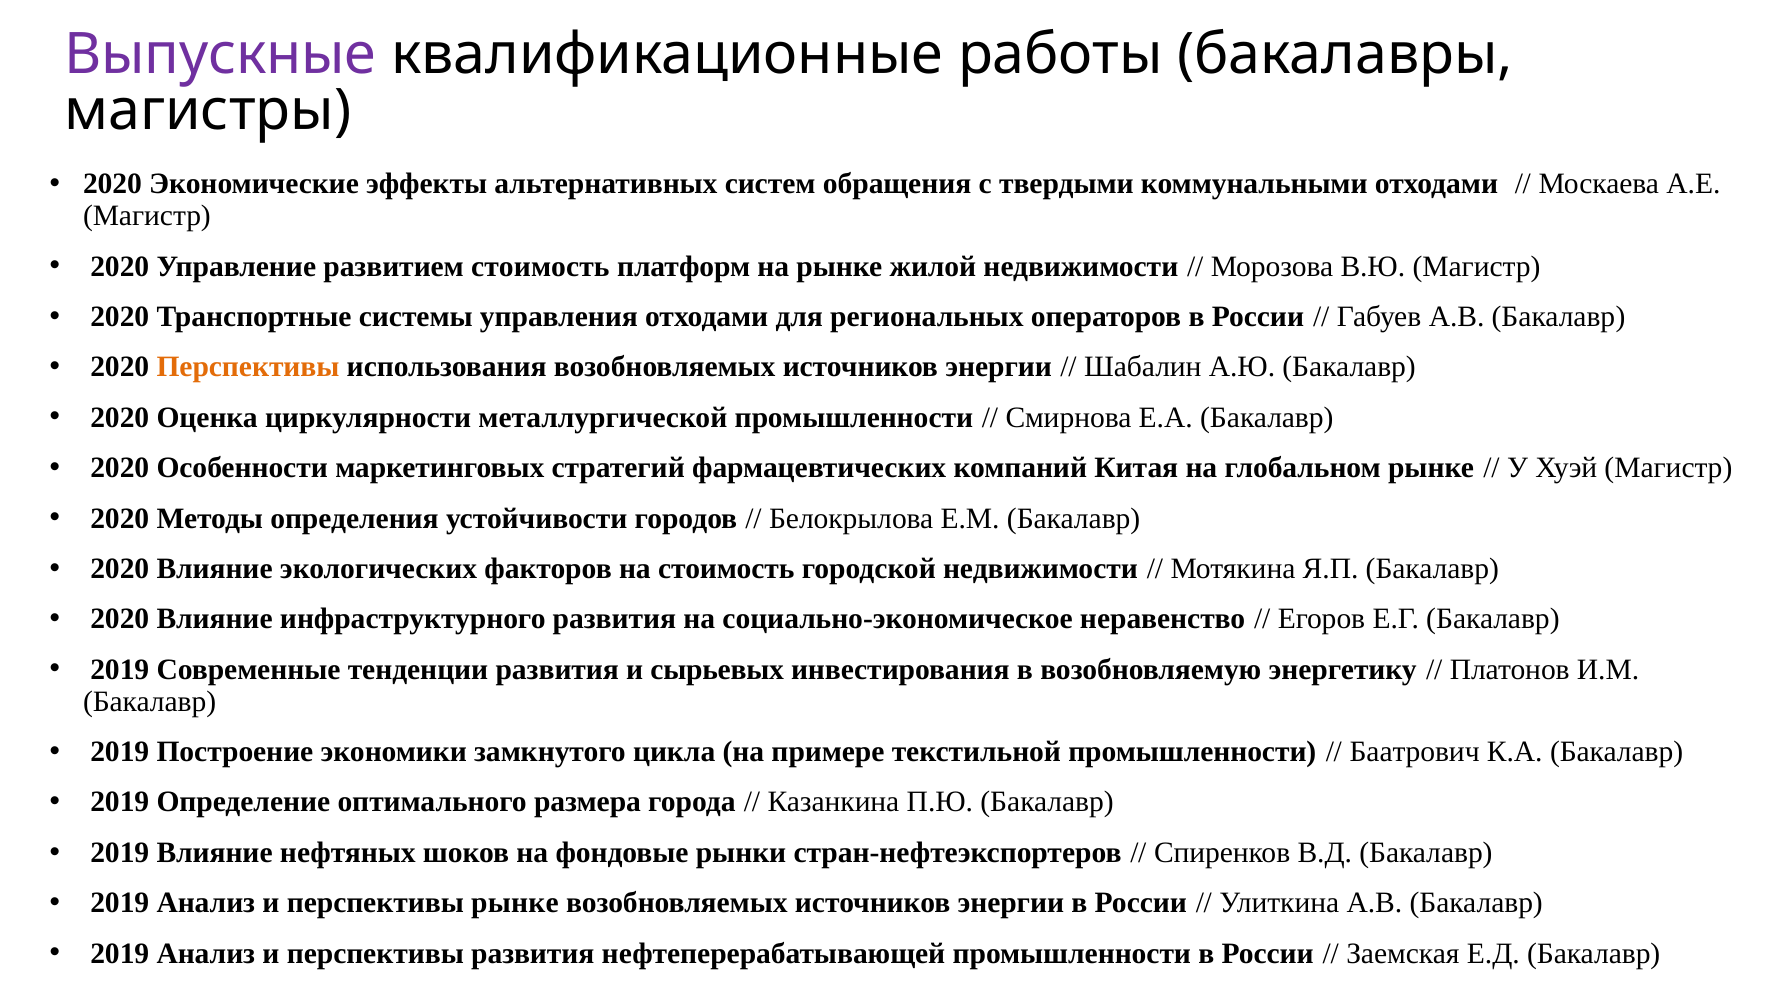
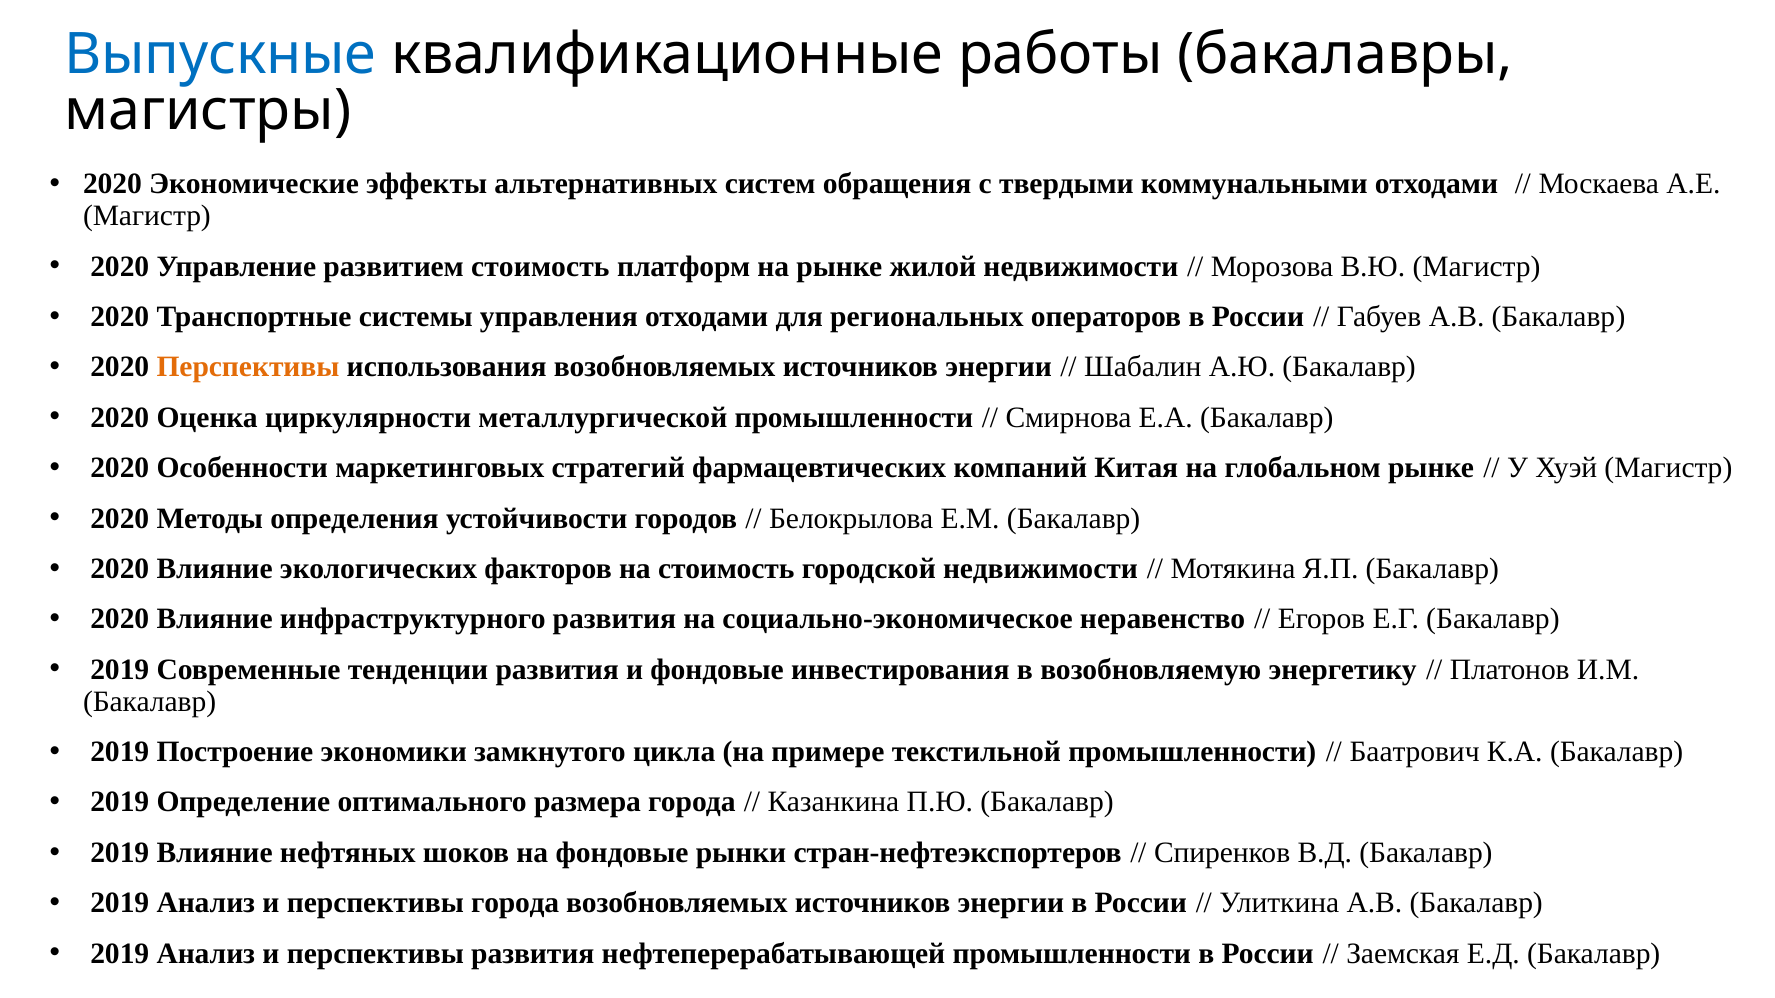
Выпускные colour: purple -> blue (221, 55)
и сырьевых: сырьевых -> фондовые (717, 670)
перспективы рынке: рынке -> города (515, 903)
